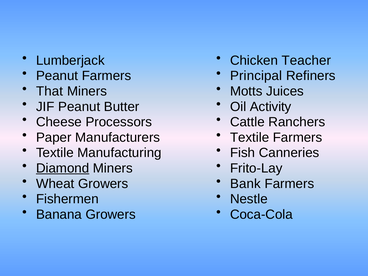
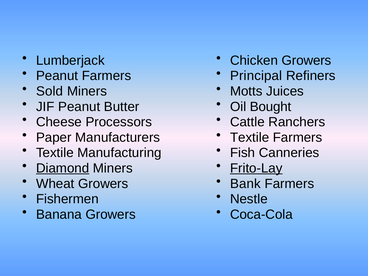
Chicken Teacher: Teacher -> Growers (306, 60)
That: That -> Sold (50, 91)
Activity: Activity -> Bought (271, 107)
Frito-Lay underline: none -> present (256, 168)
